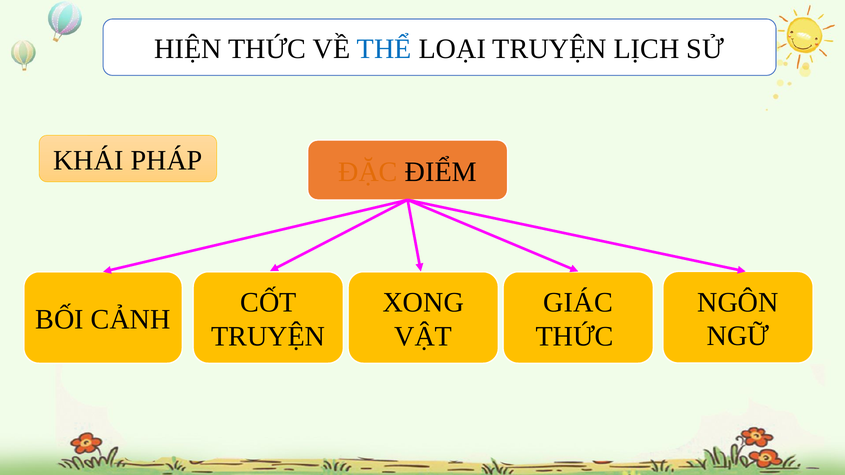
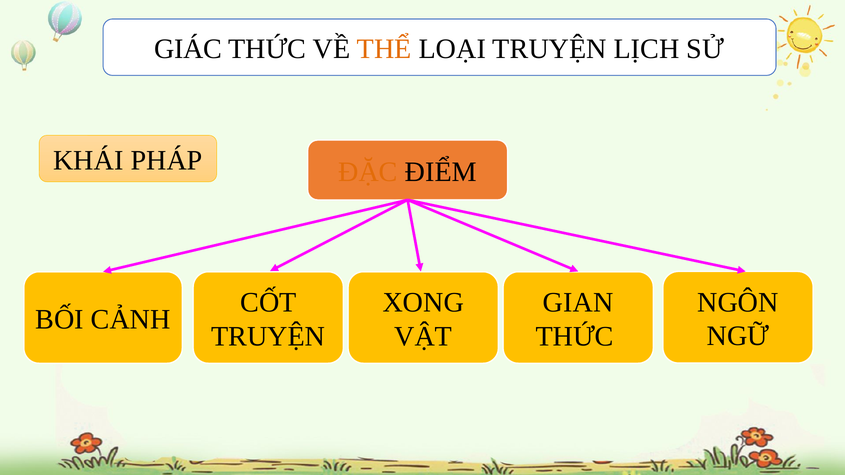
HIỆN: HIỆN -> GIÁC (188, 49)
THỂ colour: blue -> orange (384, 49)
GIÁC: GIÁC -> GIAN (578, 303)
